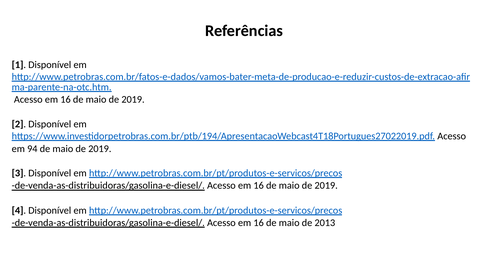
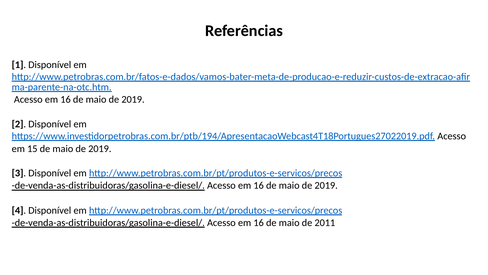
94: 94 -> 15 (32, 148)
2013: 2013 -> 2011 (325, 222)
